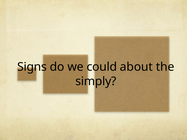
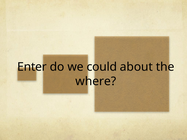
Signs: Signs -> Enter (32, 67)
simply: simply -> where (96, 81)
